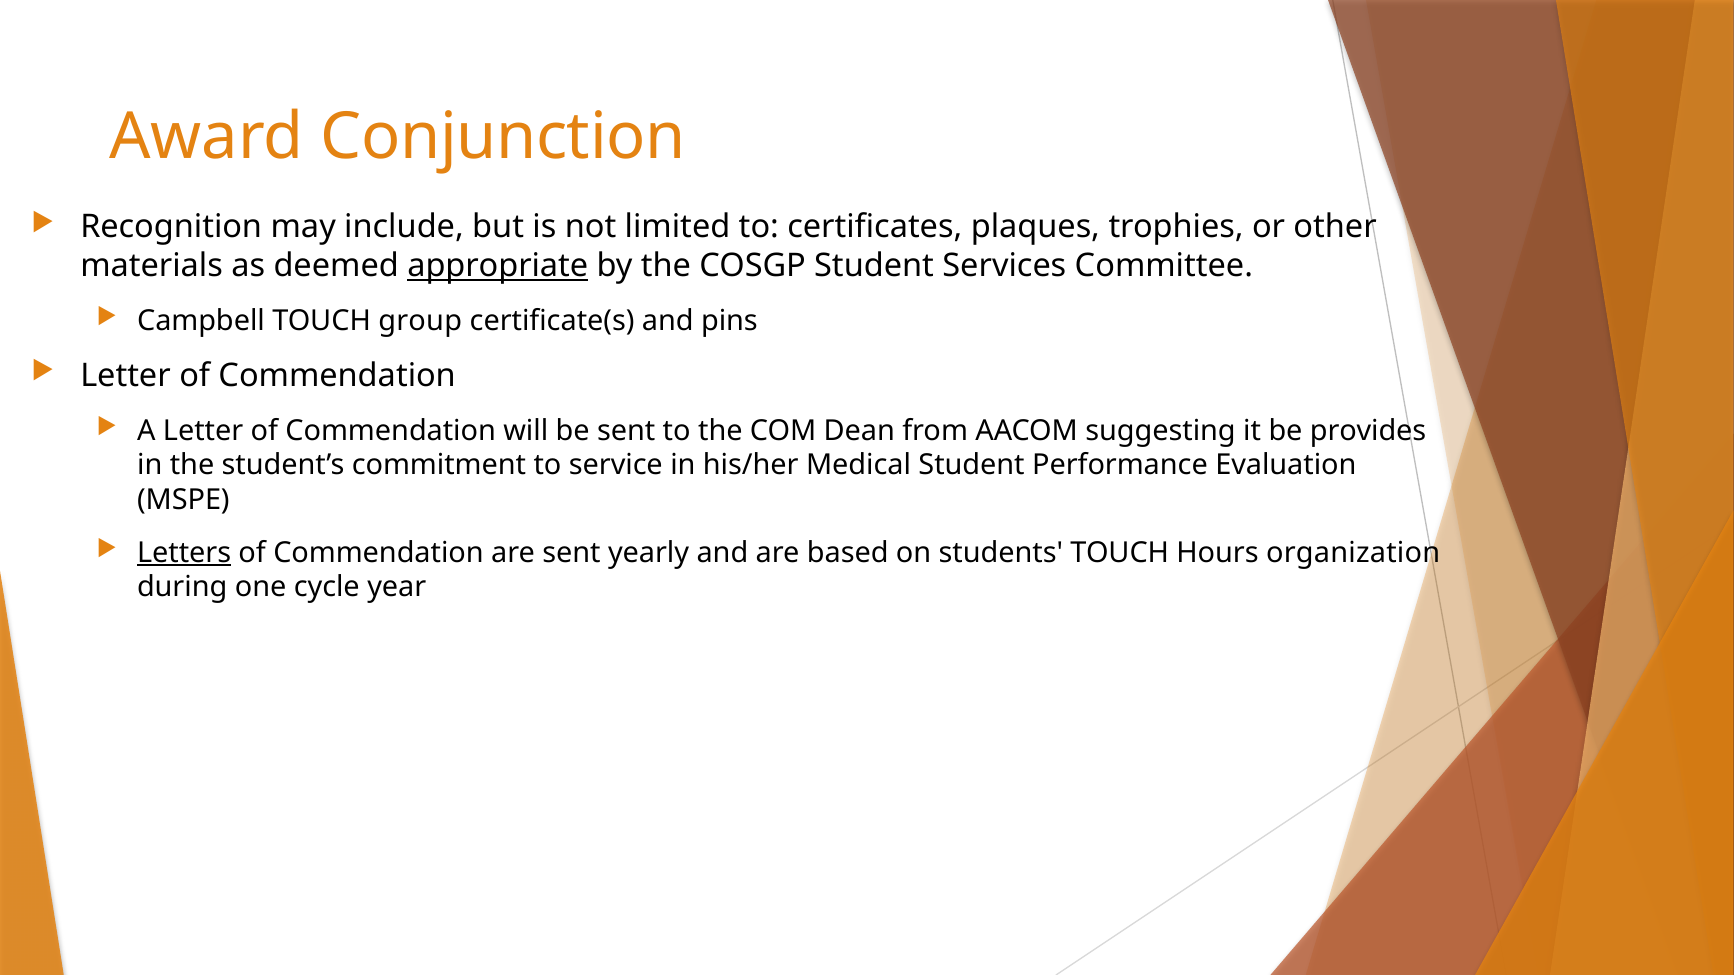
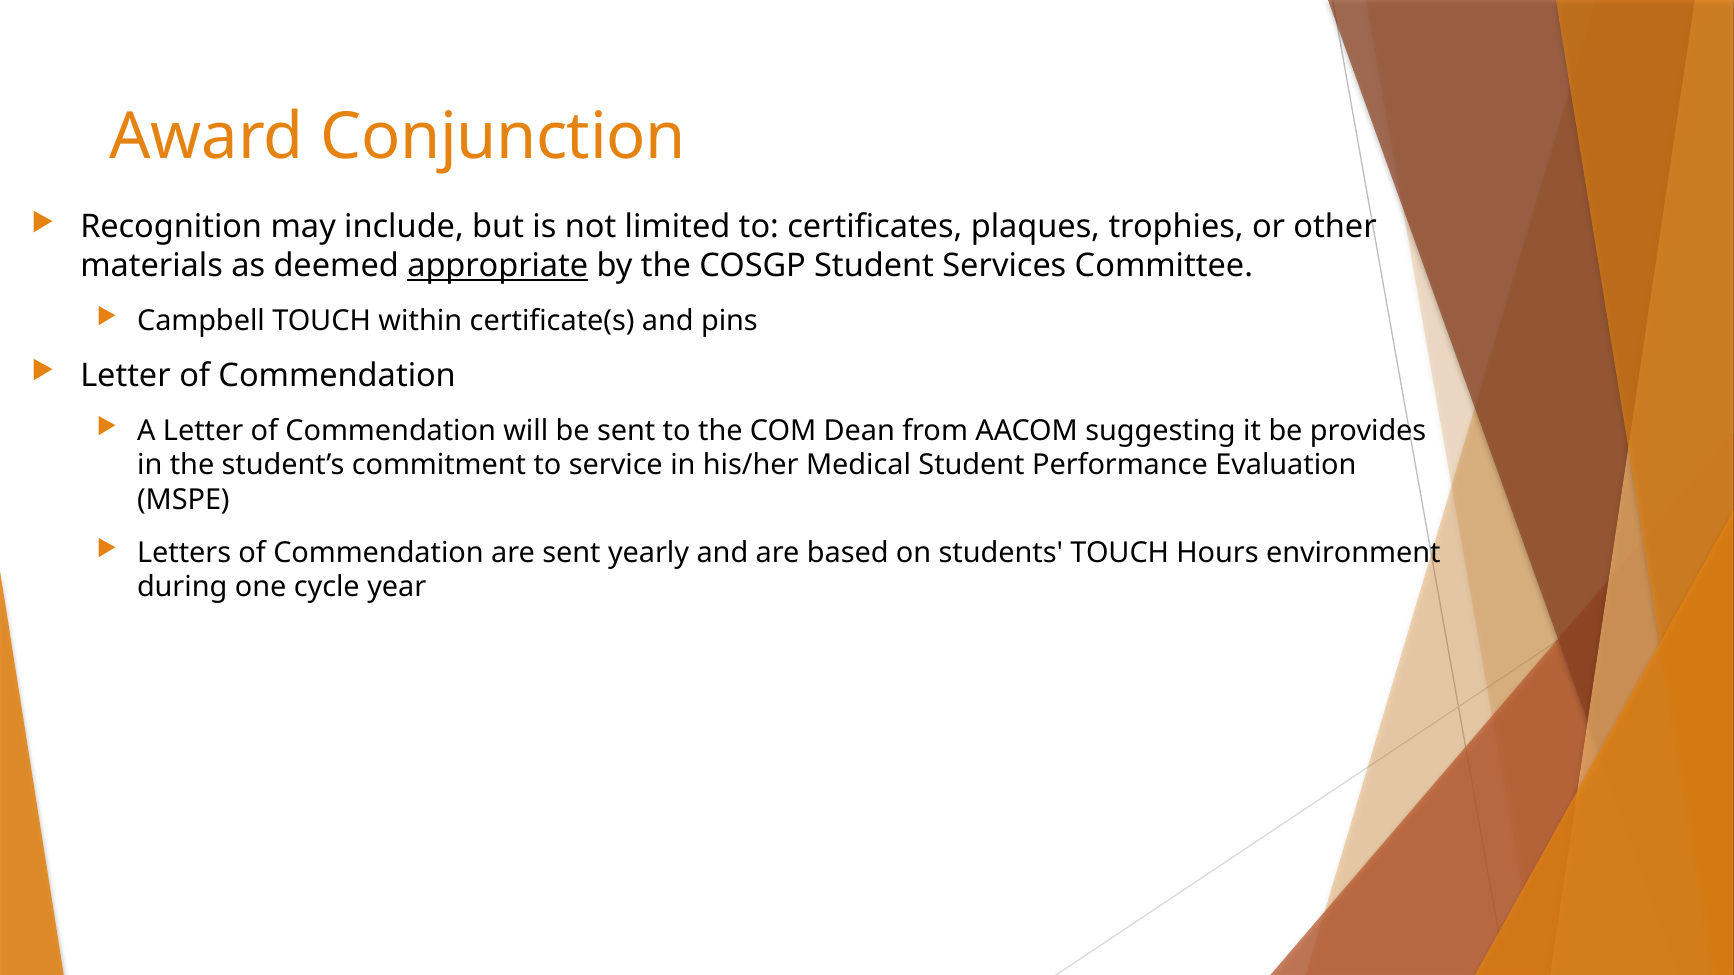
group: group -> within (420, 321)
Letters underline: present -> none (184, 553)
organization: organization -> environment (1353, 553)
